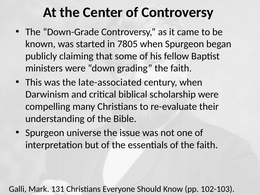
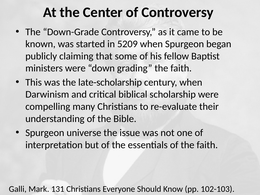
7805: 7805 -> 5209 (127, 44)
late-associated: late-associated -> late-scholarship (110, 82)
